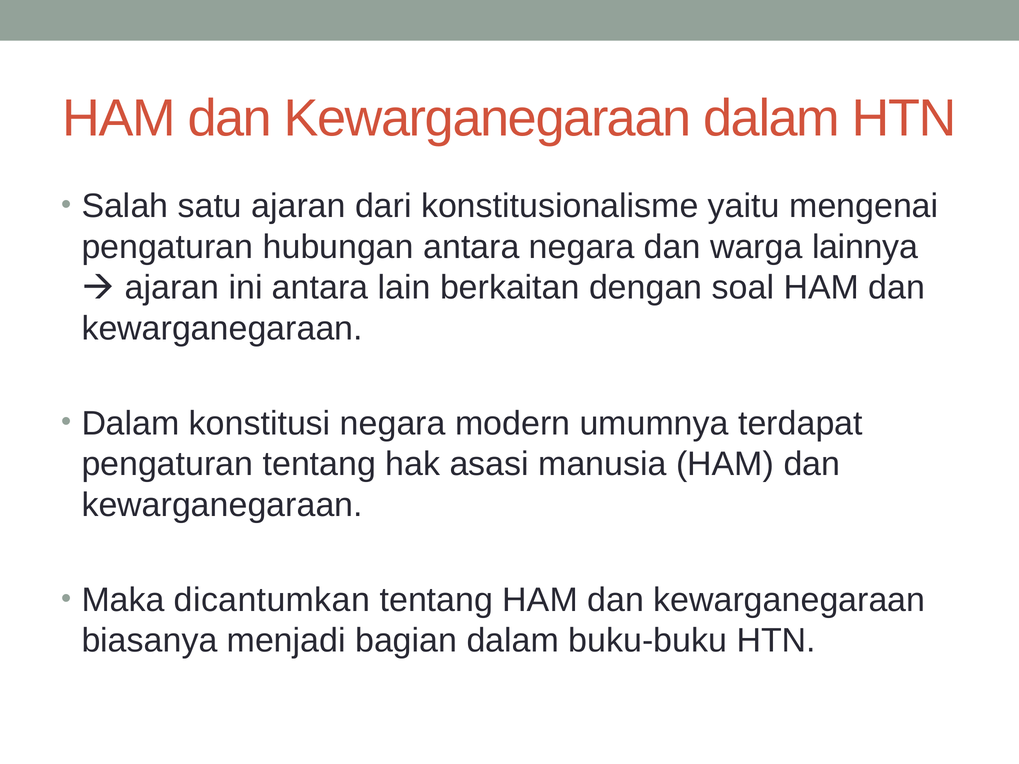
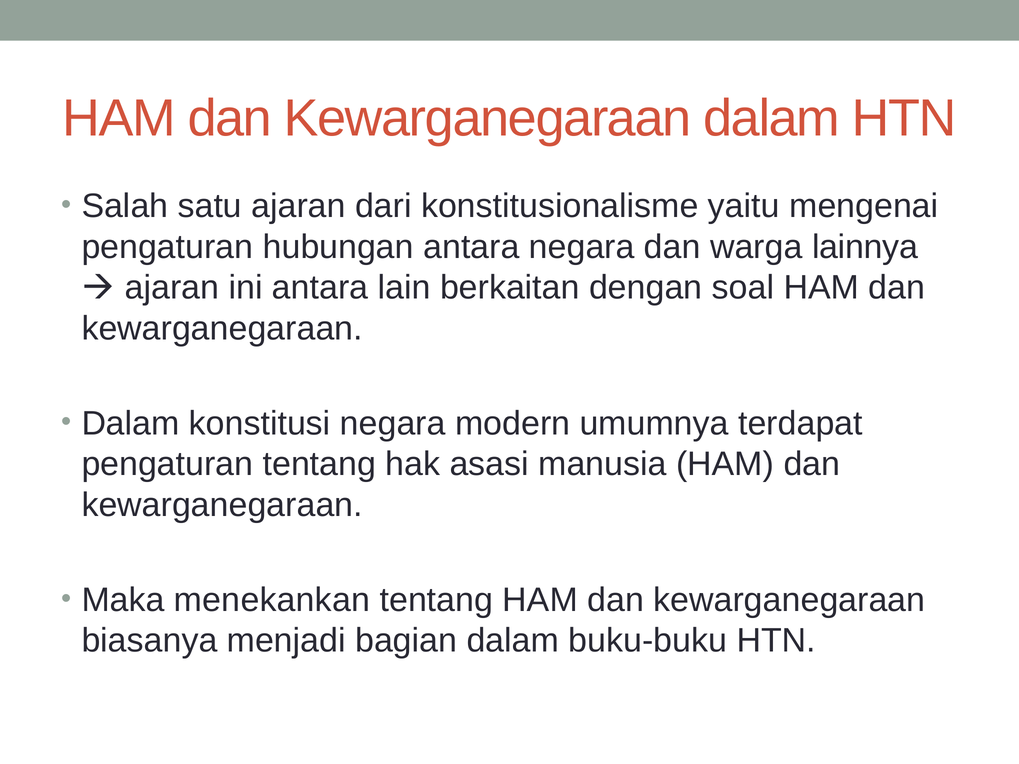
dicantumkan: dicantumkan -> menekankan (272, 600)
